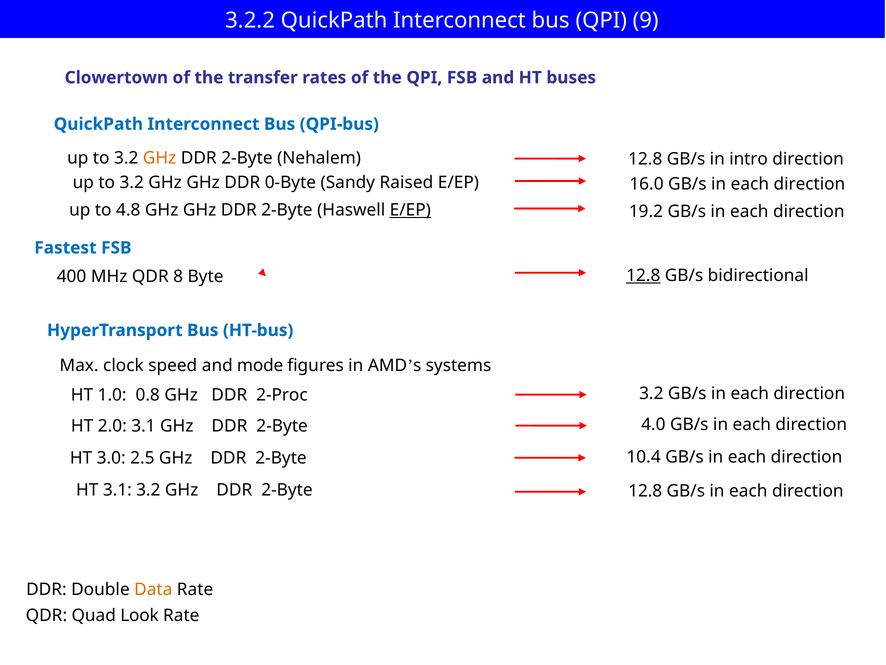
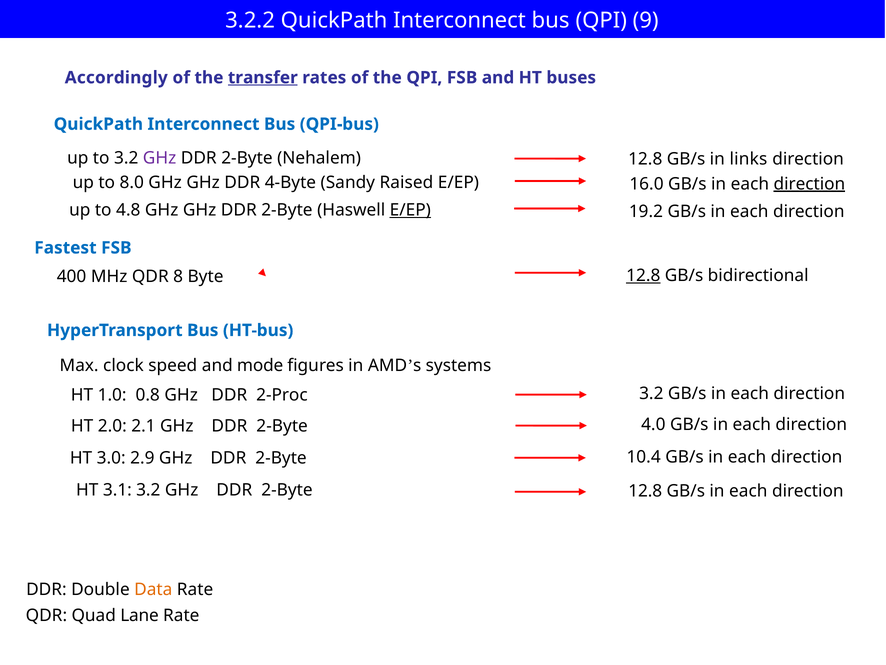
Clowertown: Clowertown -> Accordingly (116, 78)
transfer underline: none -> present (263, 78)
GHz colour: orange -> purple (160, 158)
intro: intro -> links (748, 159)
3.2: 3.2 -> 8.0 (132, 182)
0-Byte: 0-Byte -> 4-Byte (290, 182)
direction underline: none -> present (809, 184)
2.0 3.1: 3.1 -> 2.1 (143, 426)
2.5: 2.5 -> 2.9 (142, 458)
Look: Look -> Lane (140, 615)
